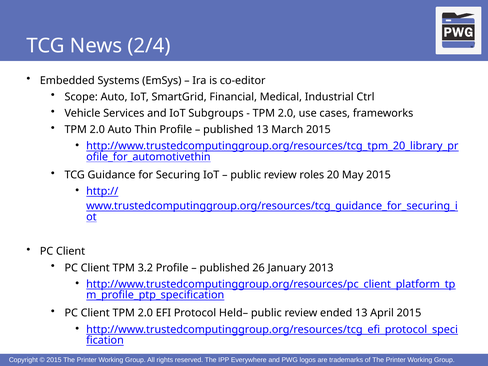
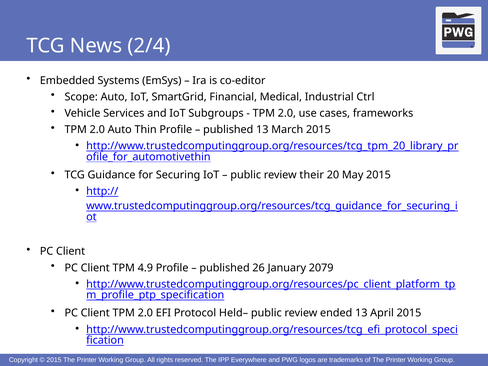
roles: roles -> their (312, 175)
3.2: 3.2 -> 4.9 (145, 268)
2013: 2013 -> 2079 (321, 268)
